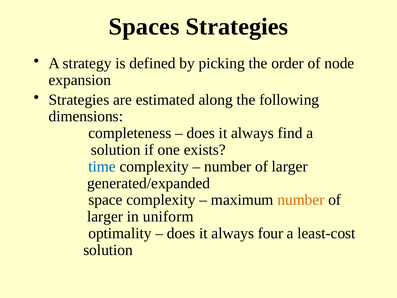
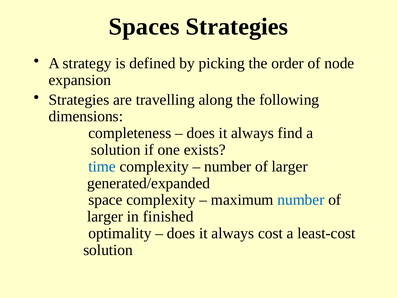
estimated: estimated -> travelling (165, 100)
number colour: orange -> blue (301, 200)
uniform: uniform -> finished (168, 216)
four: four -> cost (270, 233)
